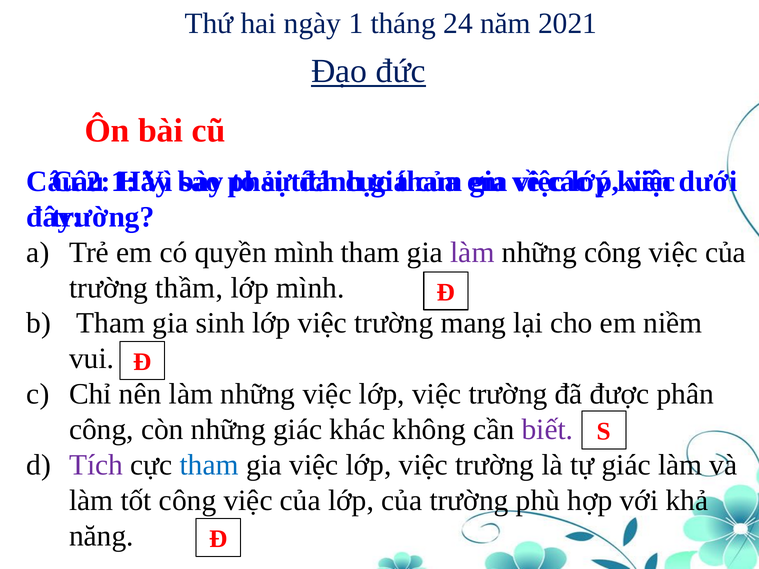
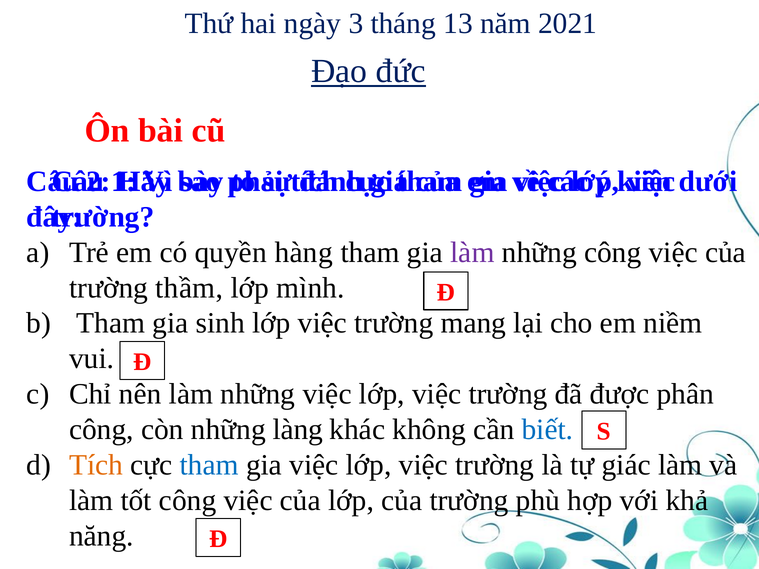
ngày 1: 1 -> 3 (356, 23)
24: 24 -> 13 (458, 23)
quyền mình: mình -> hàng (304, 253)
những giác: giác -> làng (298, 430)
biết colour: purple -> blue (547, 430)
Tích colour: purple -> orange (96, 465)
